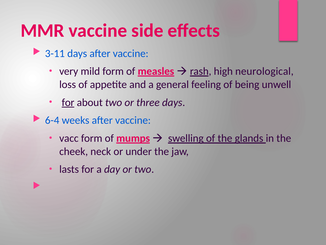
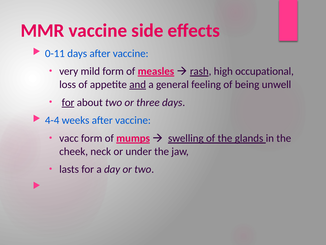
3-11: 3-11 -> 0-11 (55, 53)
neurological: neurological -> occupational (265, 71)
and underline: none -> present (138, 84)
6-4: 6-4 -> 4-4 (52, 120)
